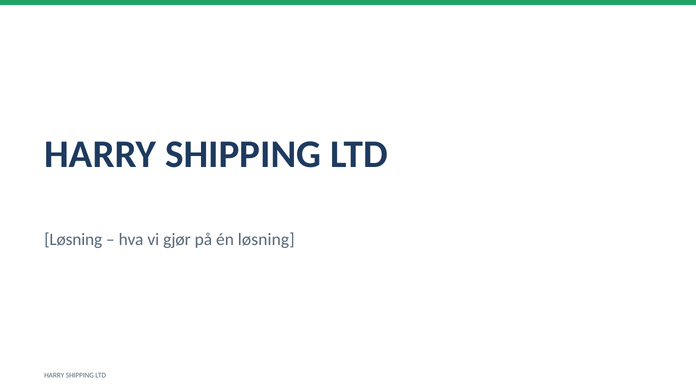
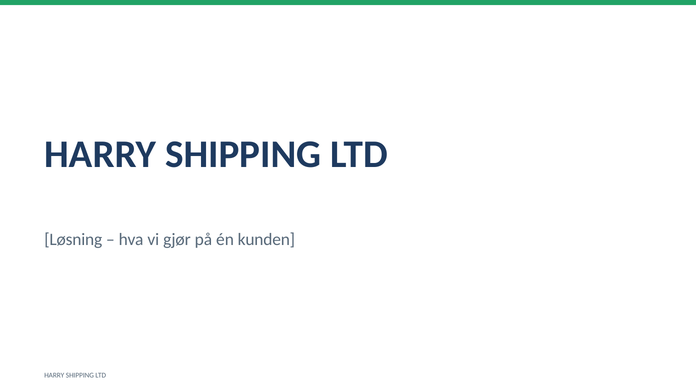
én løsning: løsning -> kunden (266, 240)
